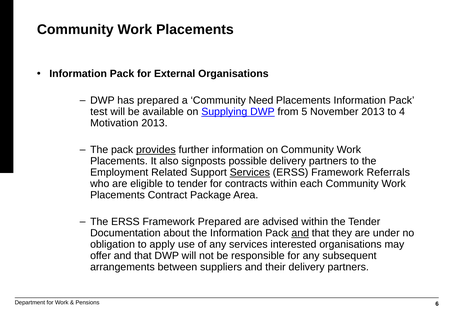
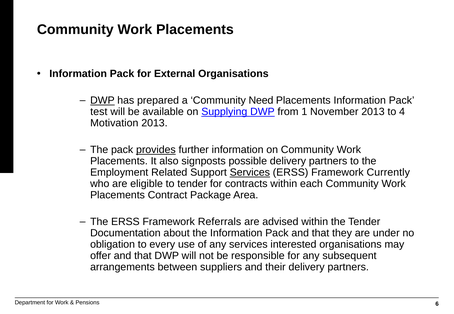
DWP underline: none -> present (102, 101)
5: 5 -> 1 (304, 112)
Referrals: Referrals -> Currently (388, 173)
Framework Prepared: Prepared -> Referrals (220, 222)
and underline: present -> none (300, 233)
apply: apply -> every (162, 245)
